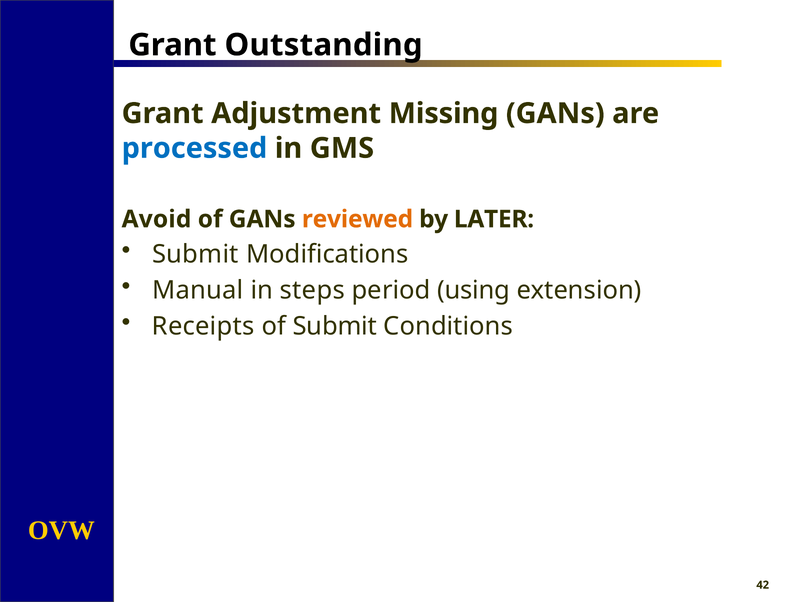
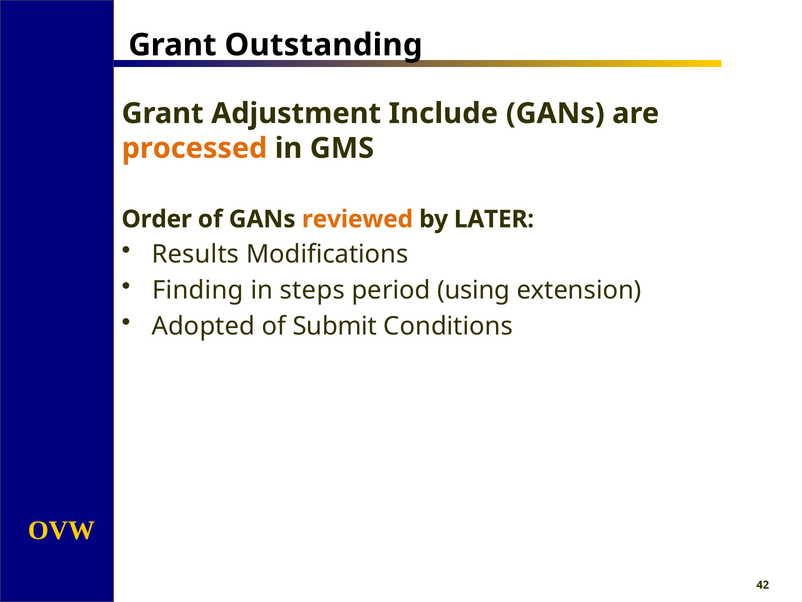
Missing: Missing -> Include (443, 113)
processed colour: blue -> orange (194, 148)
Avoid: Avoid -> Order (157, 219)
Submit: Submit -> Results (195, 254)
Manual: Manual -> Finding (198, 290)
Receipts: Receipts -> Adopted (203, 326)
